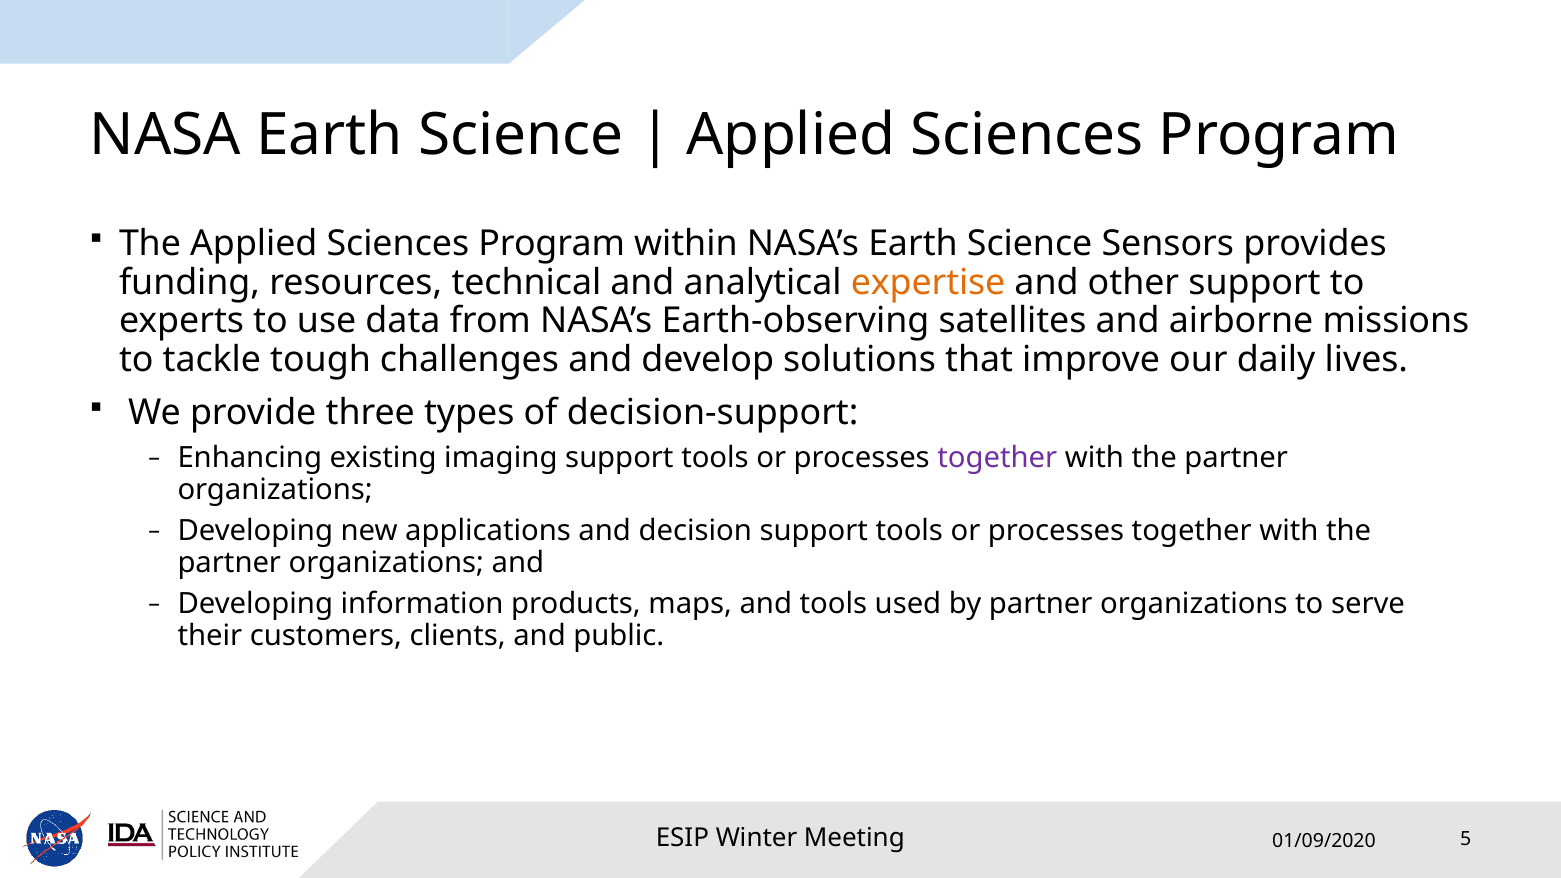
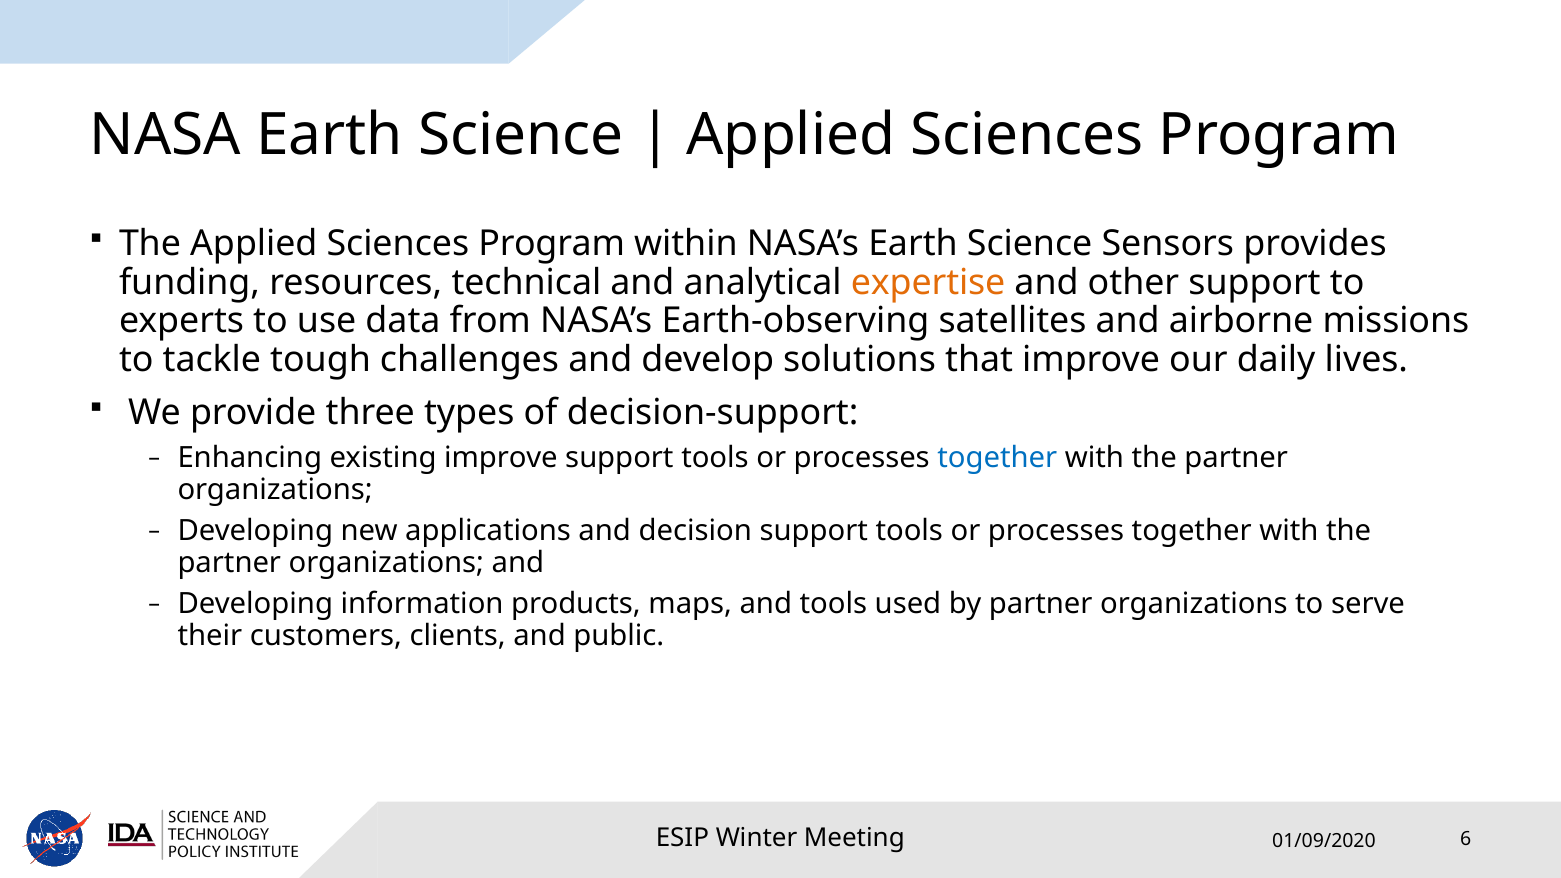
existing imaging: imaging -> improve (501, 458)
together colour: purple -> blue (997, 458)
5: 5 -> 6 (1466, 840)
